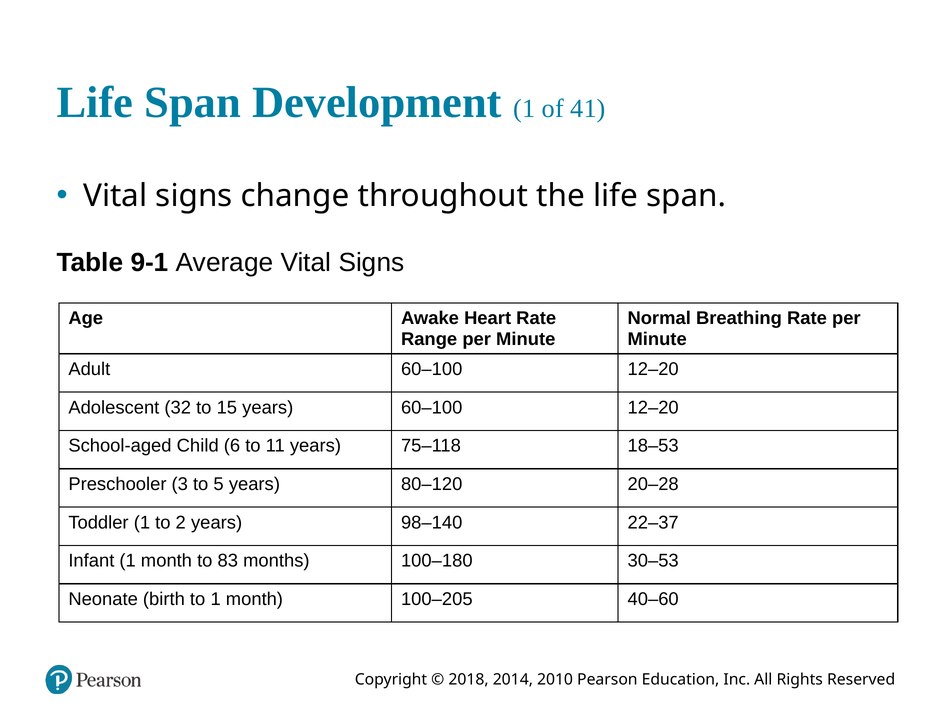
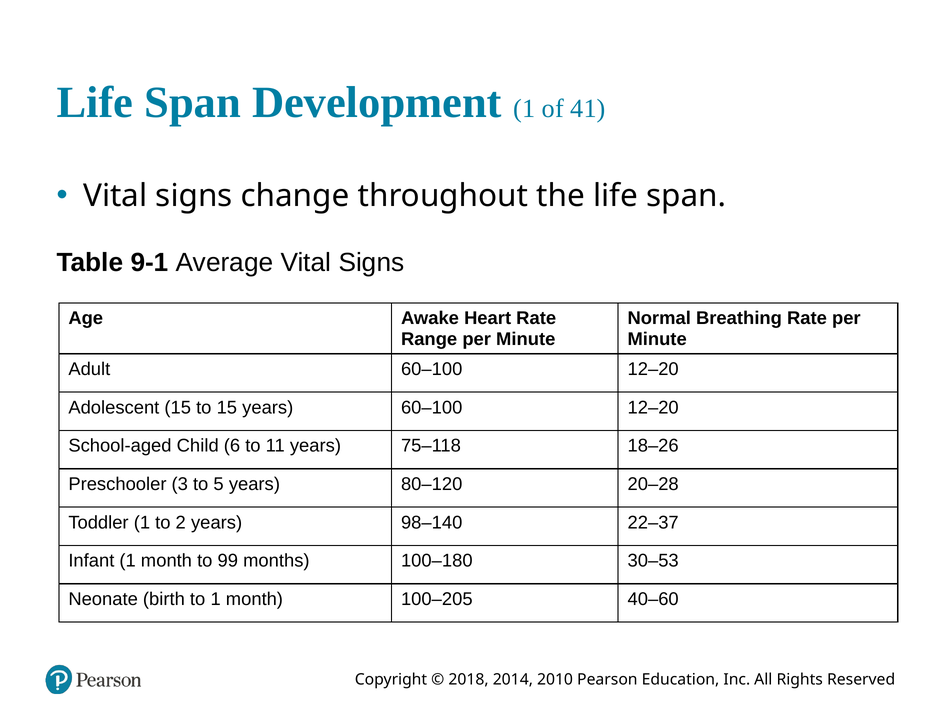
Adolescent 32: 32 -> 15 (178, 407)
18–53: 18–53 -> 18–26 (653, 446)
83: 83 -> 99 (228, 561)
